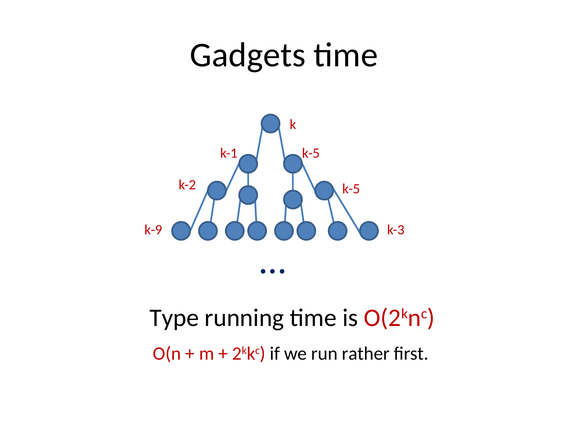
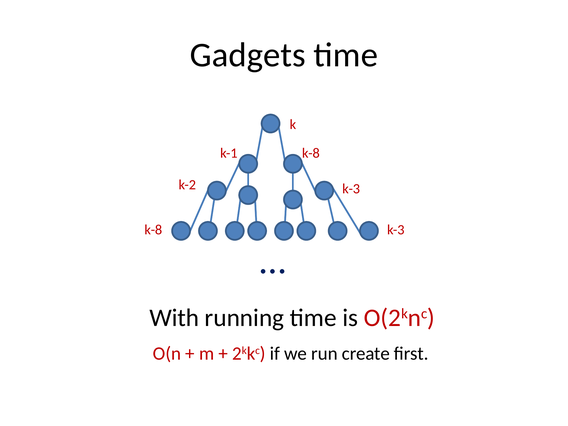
k-5: k-5 -> k-8 (311, 153)
k-2 k-5: k-5 -> k-3 (351, 189)
k-9: k-9 -> k-8 (153, 230)
Type: Type -> With (174, 318)
rather: rather -> create (366, 354)
